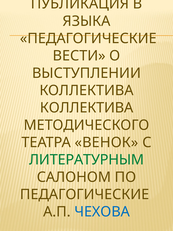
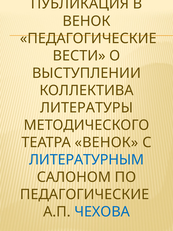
ЯЗЫКА: ЯЗЫКА -> ВЕНОК (87, 21)
КОЛЛЕКТИВА: КОЛЛЕКТИВА -> ЛИТЕРАТУРЫ (86, 108)
ЛИТЕРАТУРНЫМ colour: green -> blue (87, 160)
